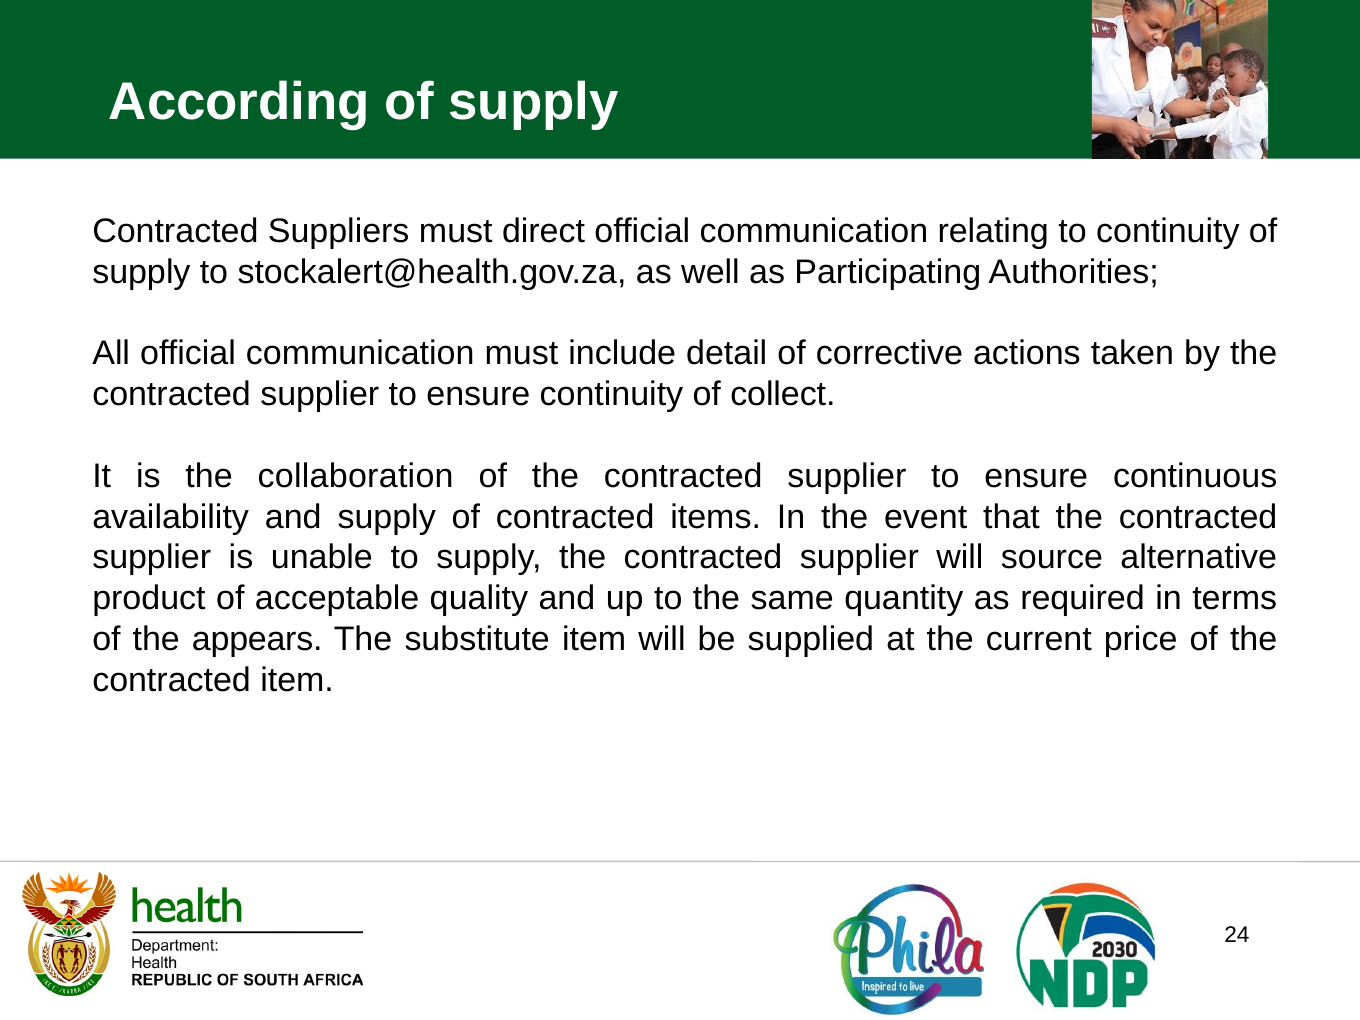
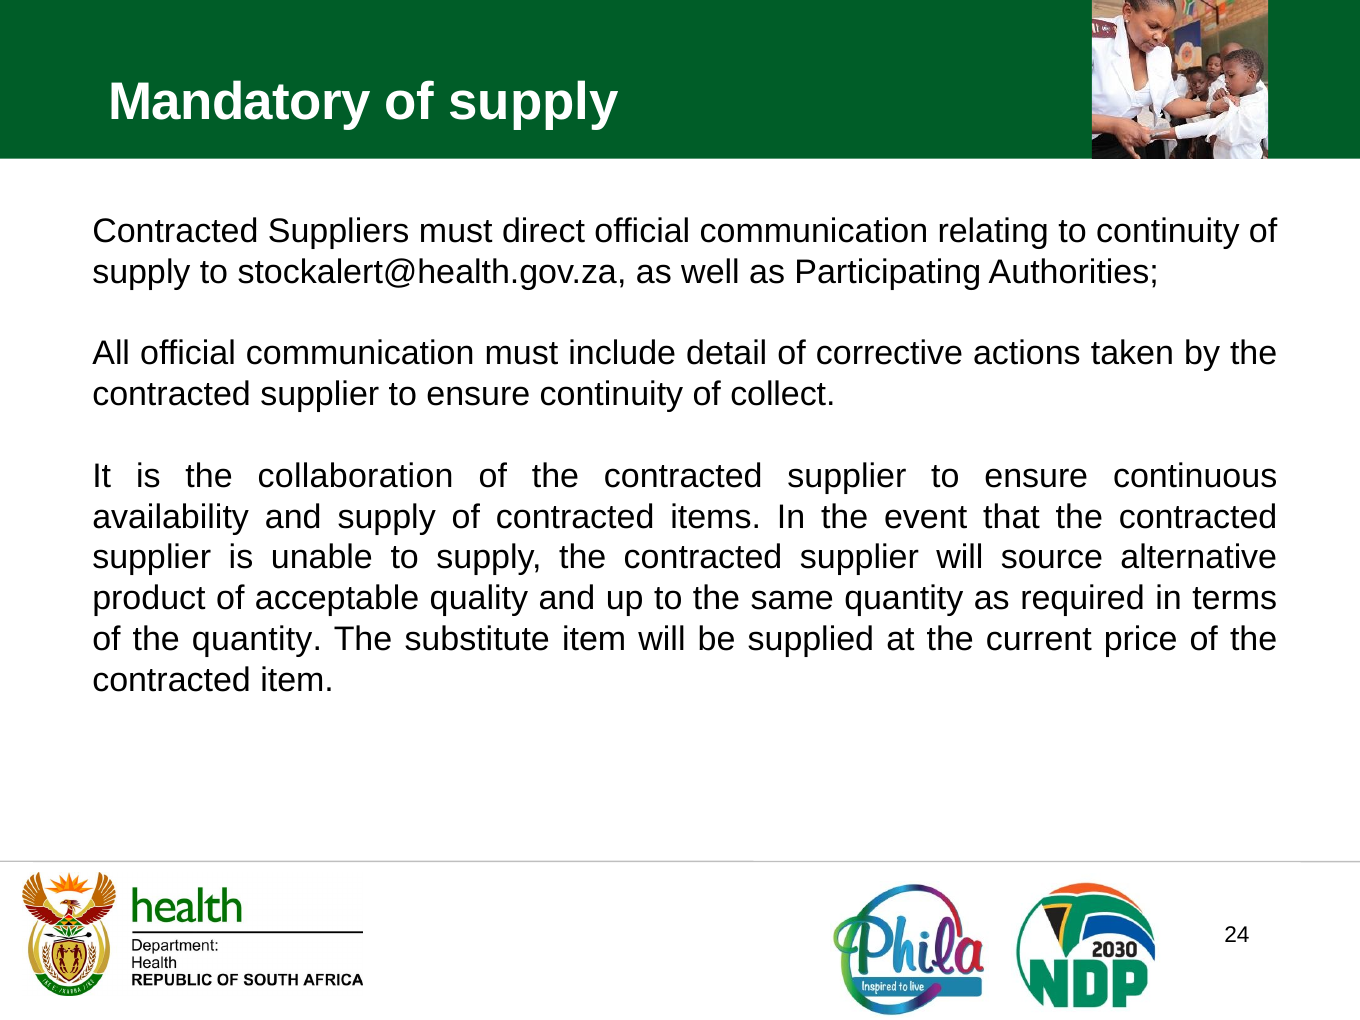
According: According -> Mandatory (240, 102)
the appears: appears -> quantity (257, 639)
